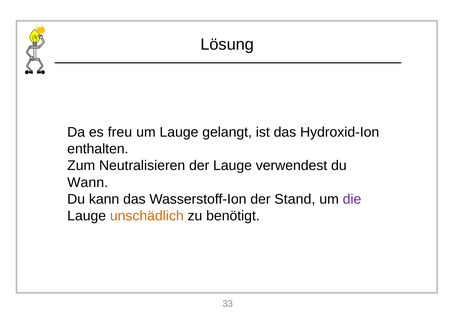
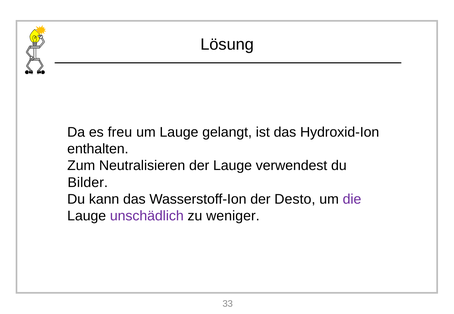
Wann: Wann -> Bilder (88, 183)
Stand: Stand -> Desto (295, 199)
unschädlich colour: orange -> purple (147, 216)
benötigt: benötigt -> weniger (233, 216)
